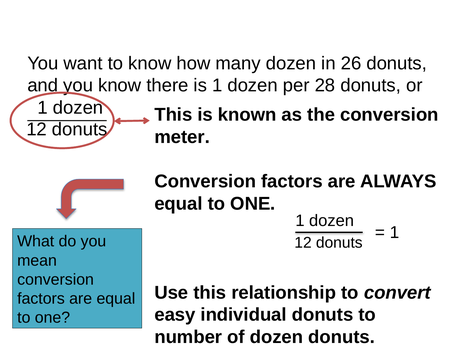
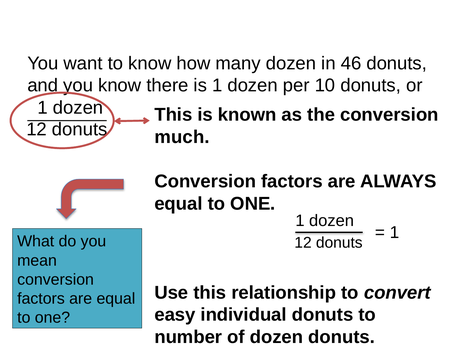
26: 26 -> 46 (351, 63)
28: 28 -> 10 (325, 86)
meter: meter -> much (182, 137)
